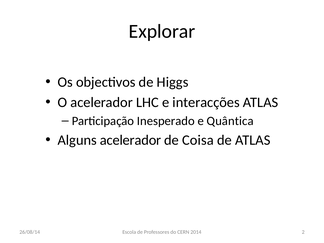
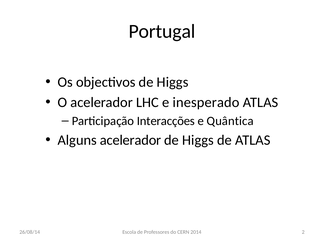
Explorar: Explorar -> Portugal (162, 31)
interacções: interacções -> inesperado (206, 102)
Inesperado: Inesperado -> Interacções (166, 121)
Coisa: Coisa -> Higgs (198, 140)
